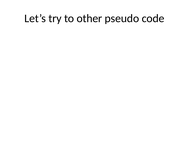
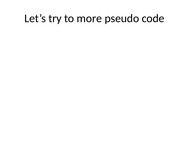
other: other -> more (89, 18)
